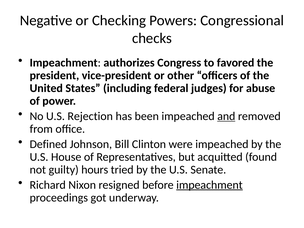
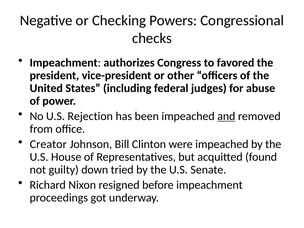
Defined: Defined -> Creator (48, 144)
hours: hours -> down (95, 170)
impeachment underline: present -> none (209, 185)
